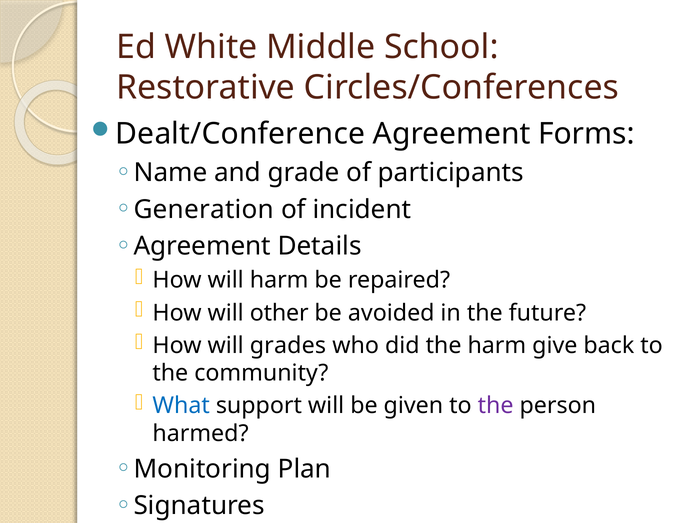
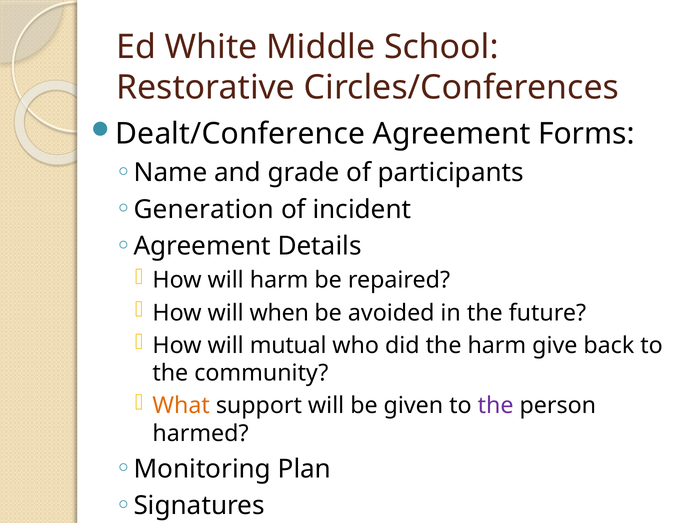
other: other -> when (279, 313)
grades: grades -> mutual (288, 345)
What colour: blue -> orange (181, 406)
